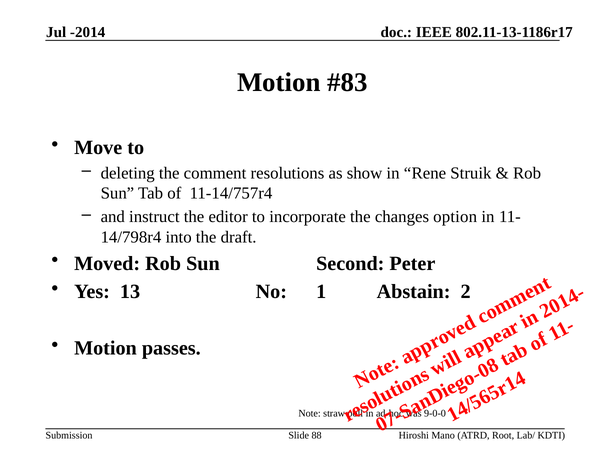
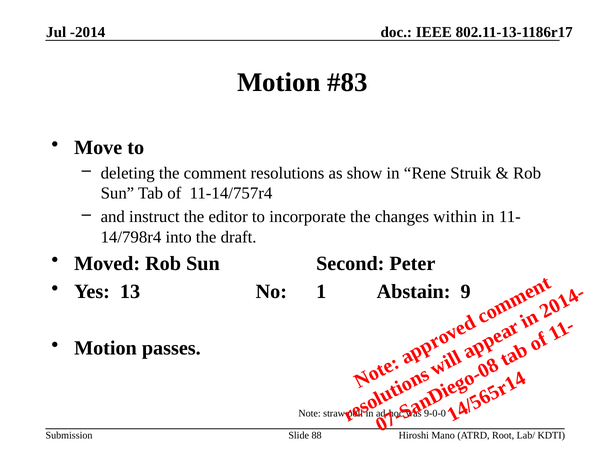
option: option -> within (455, 217)
Abstain 2: 2 -> 9 (466, 292)
